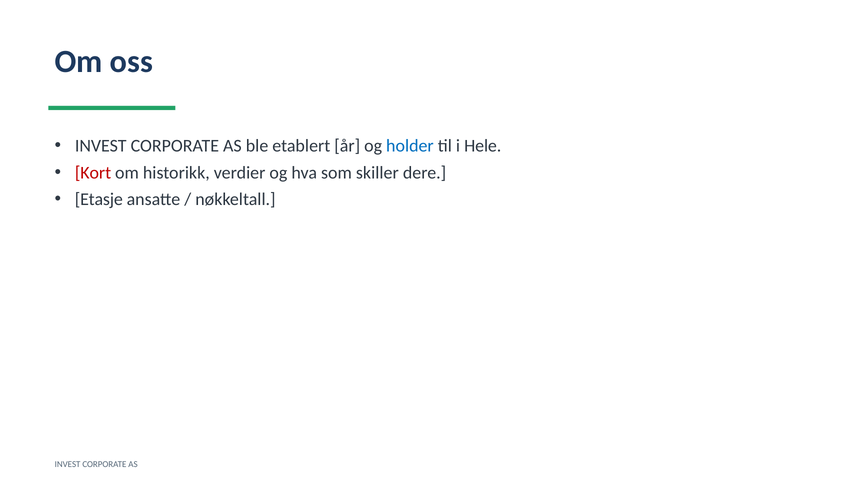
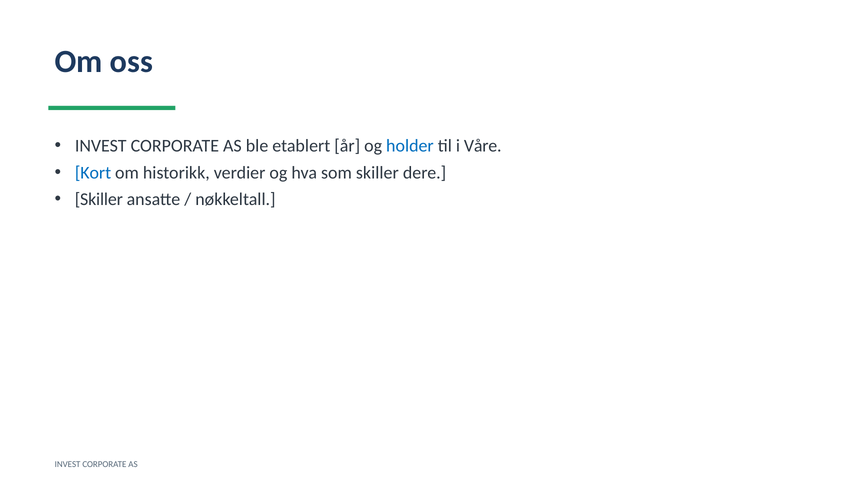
Hele: Hele -> Våre (483, 146)
Kort colour: red -> blue (93, 173)
Etasje: Etasje -> Skiller (99, 199)
